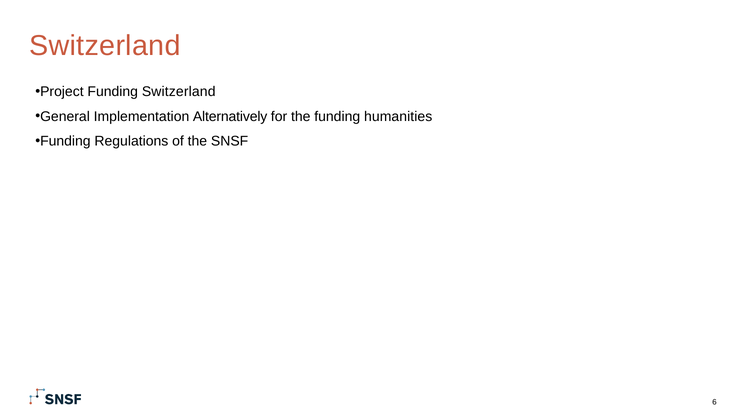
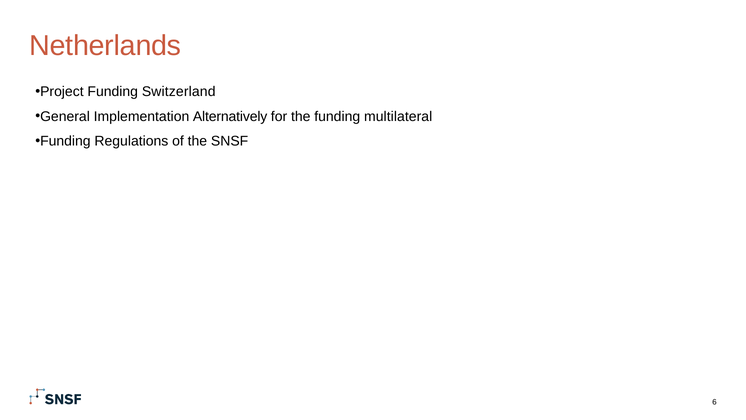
Switzerland: Switzerland -> Netherlands (105, 46)
humanities: humanities -> multilateral (398, 116)
